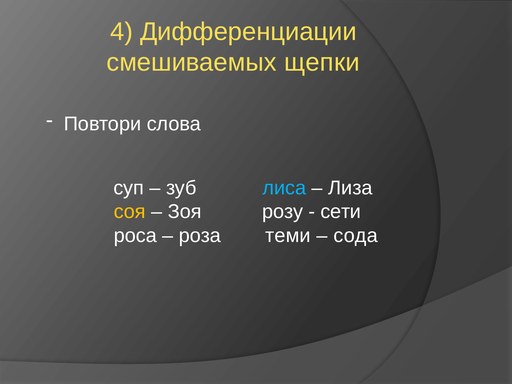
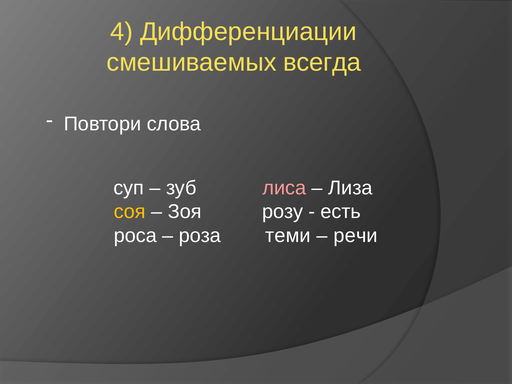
щепки: щепки -> всегда (322, 62)
лиса colour: light blue -> pink (284, 188)
сети: сети -> есть (341, 212)
сода: сода -> речи (356, 236)
